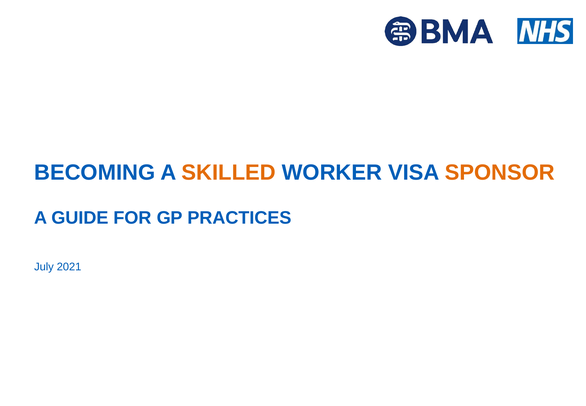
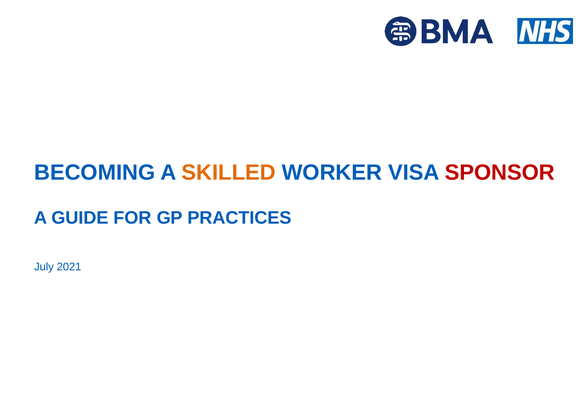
SPONSOR colour: orange -> red (500, 172)
